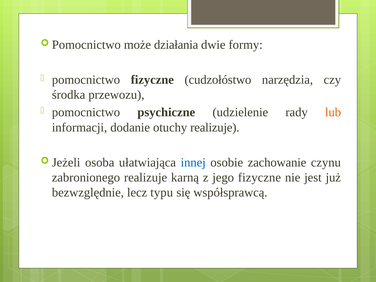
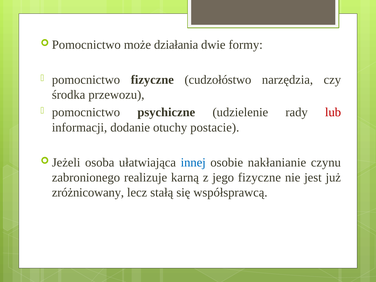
lub colour: orange -> red (333, 112)
otuchy realizuje: realizuje -> postacie (215, 127)
zachowanie: zachowanie -> nakłanianie (277, 162)
bezwzględnie: bezwzględnie -> zróżnicowany (88, 193)
typu: typu -> stałą (162, 193)
